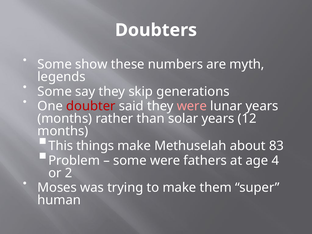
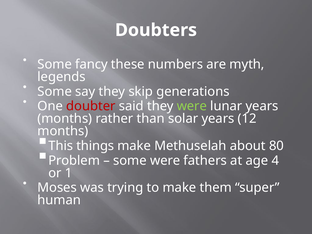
show: show -> fancy (91, 64)
were colour: pink -> light green (192, 106)
83: 83 -> 80 (276, 146)
2: 2 -> 1 (69, 173)
